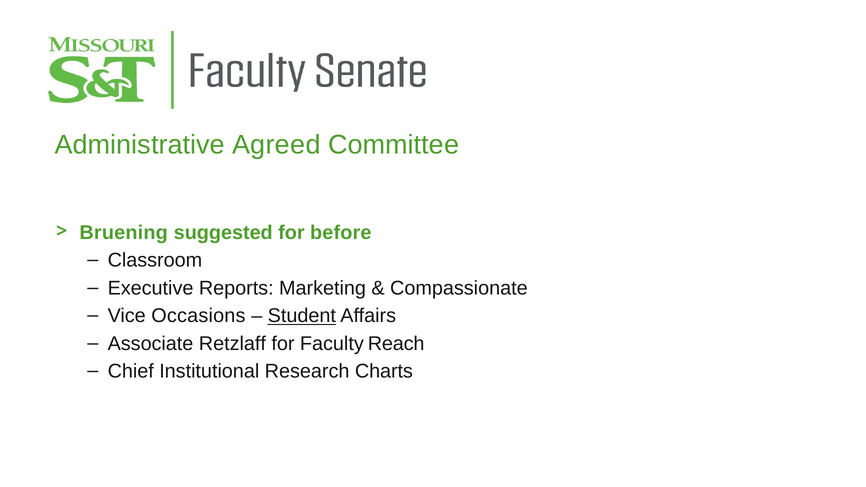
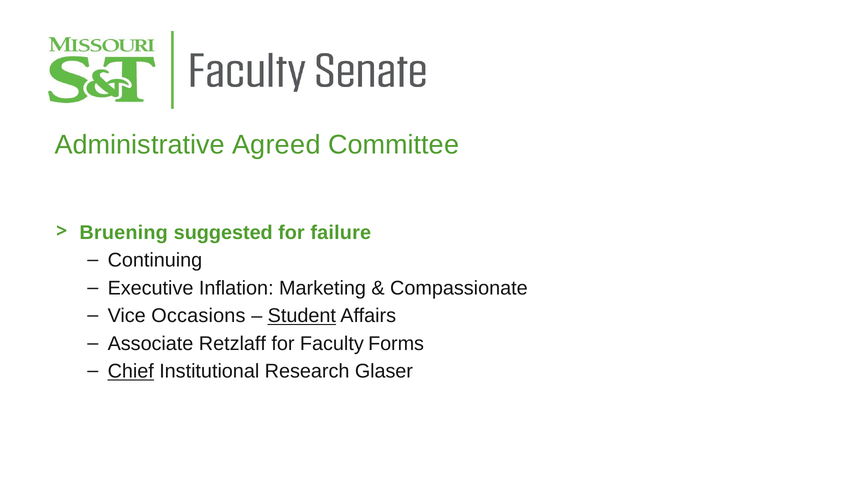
before: before -> failure (341, 233)
Classroom: Classroom -> Continuing (155, 260)
Reports: Reports -> Inflation (236, 288)
Reach: Reach -> Forms (396, 344)
Chief underline: none -> present (131, 372)
Charts: Charts -> Glaser (384, 372)
